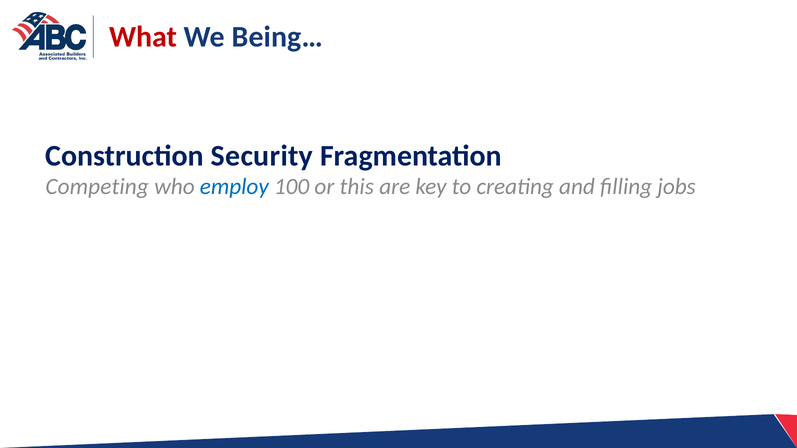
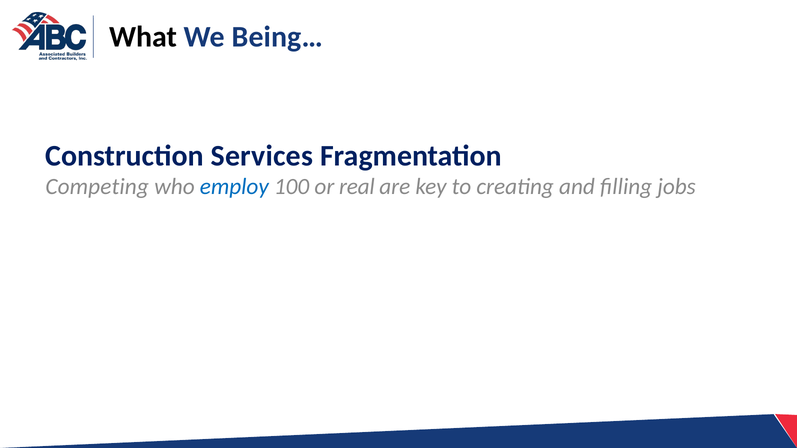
What colour: red -> black (143, 37)
Security: Security -> Services (262, 156)
this: this -> real (357, 187)
